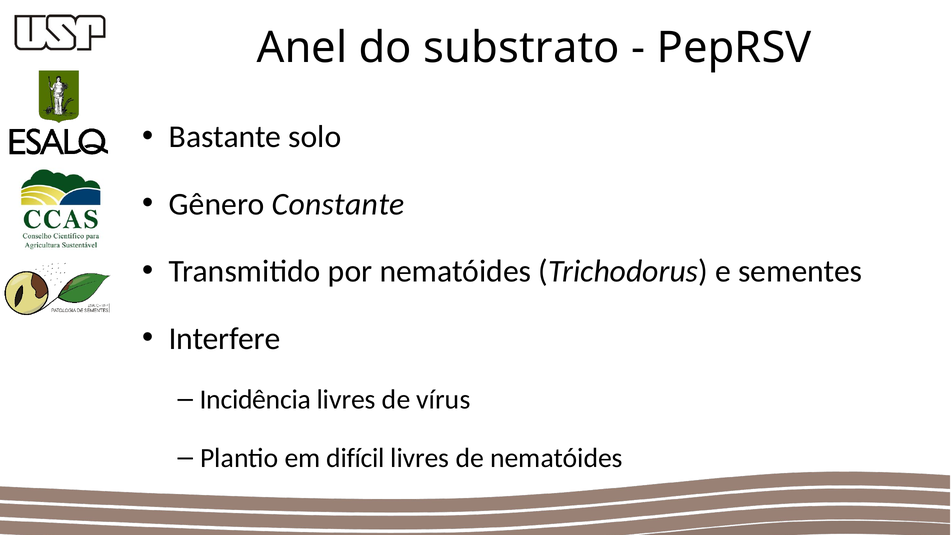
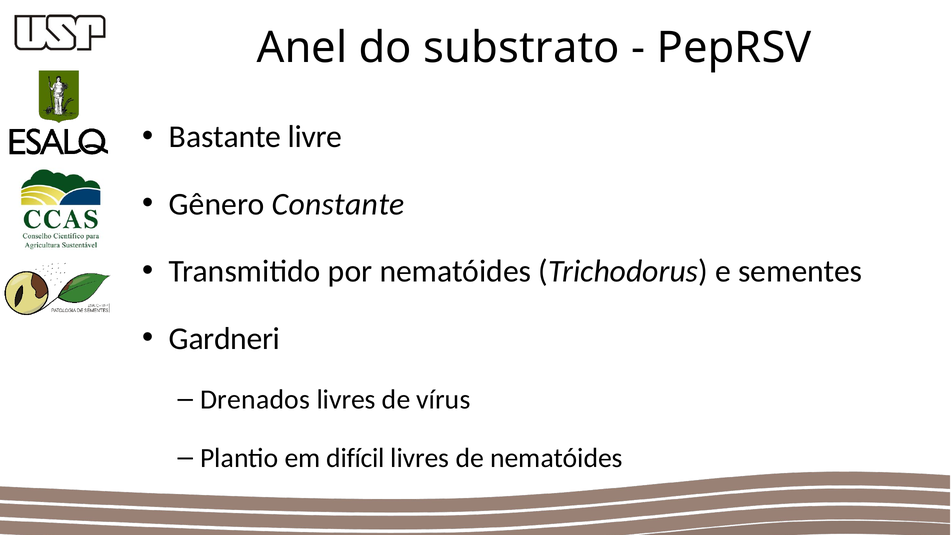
solo: solo -> livre (315, 137)
Interfere: Interfere -> Gardneri (225, 339)
Incidência: Incidência -> Drenados (255, 399)
